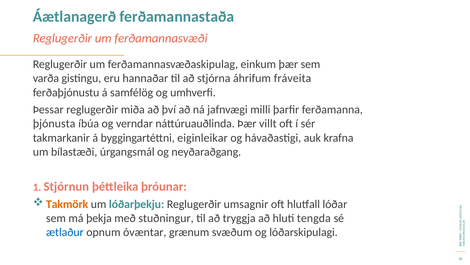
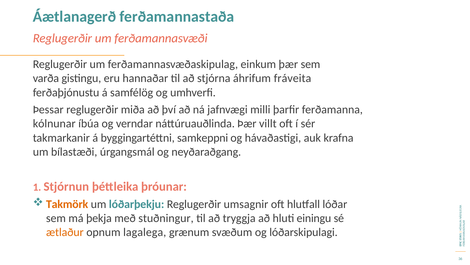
þjónusta: þjónusta -> kólnunar (54, 123)
eiginleikar: eiginleikar -> samkeppni (203, 138)
tengda: tengda -> einingu (314, 218)
ætlaður colour: blue -> orange (65, 232)
óvæntar: óvæntar -> lagalega (145, 232)
